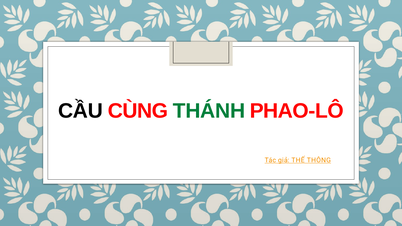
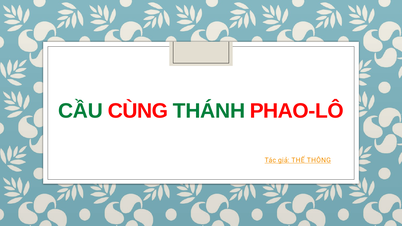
CẦU colour: black -> green (80, 111)
